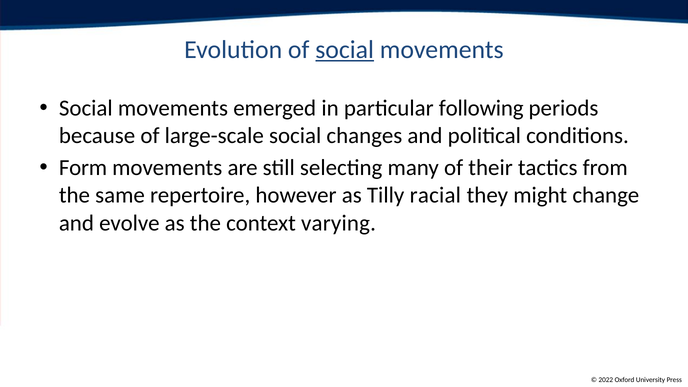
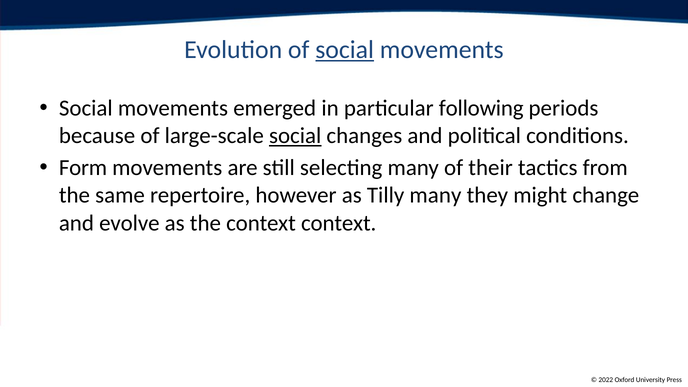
social underline: none -> present (295, 136)
Tilly racial: racial -> many (435, 195)
context varying: varying -> context (339, 223)
